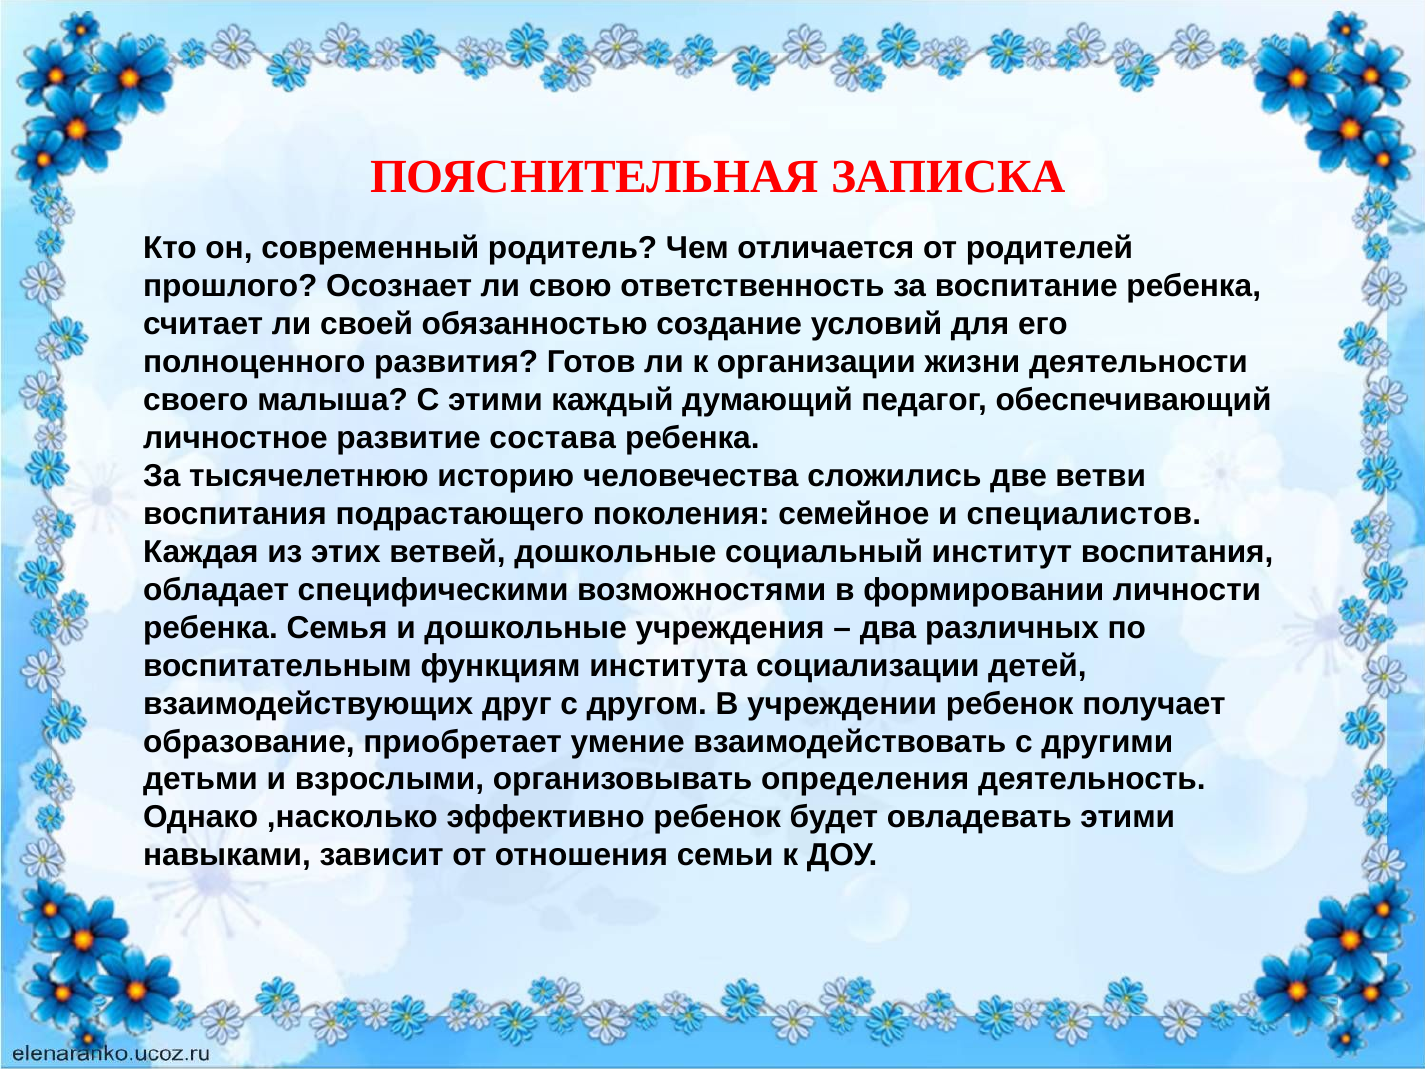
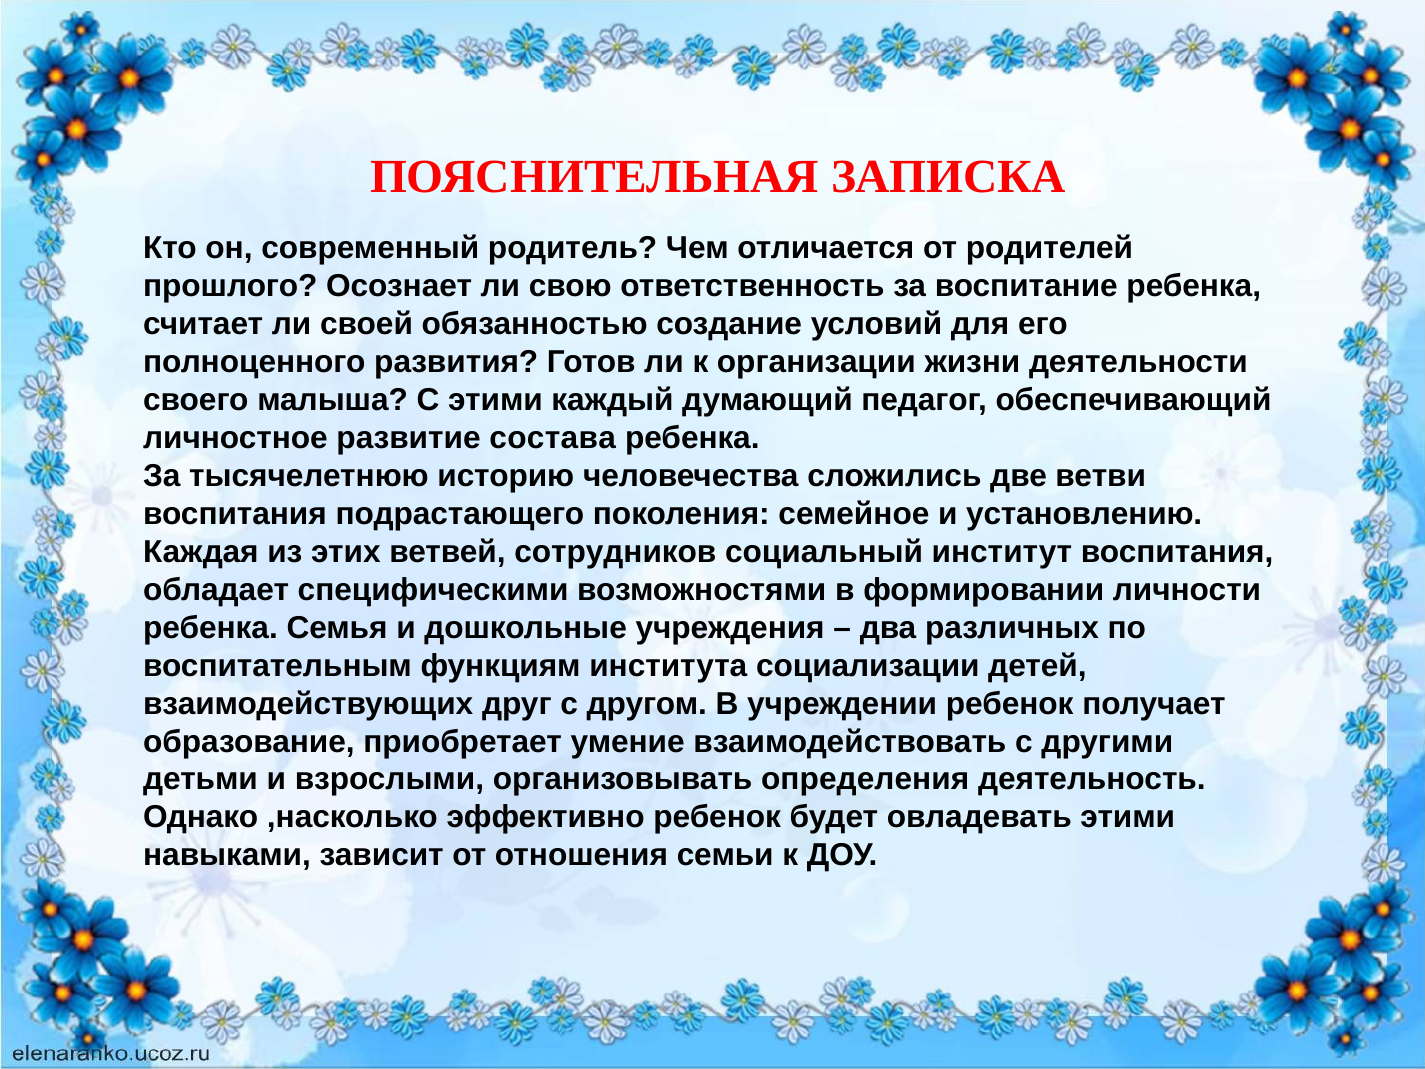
специалистов: специалистов -> установлению (1084, 514)
ветвей дошкольные: дошкольные -> сотрудников (615, 552)
